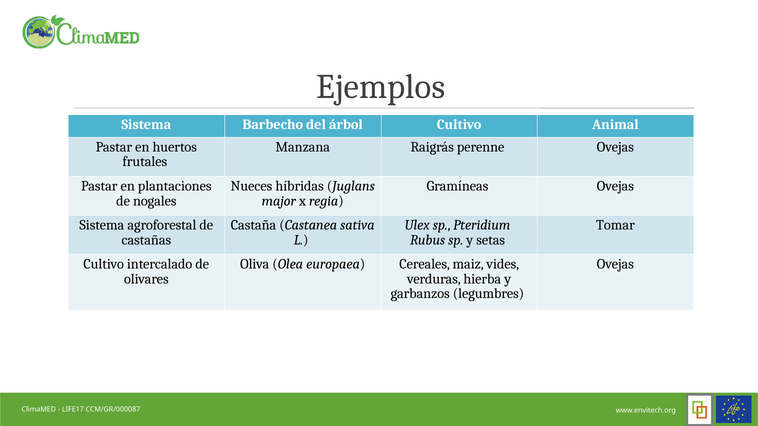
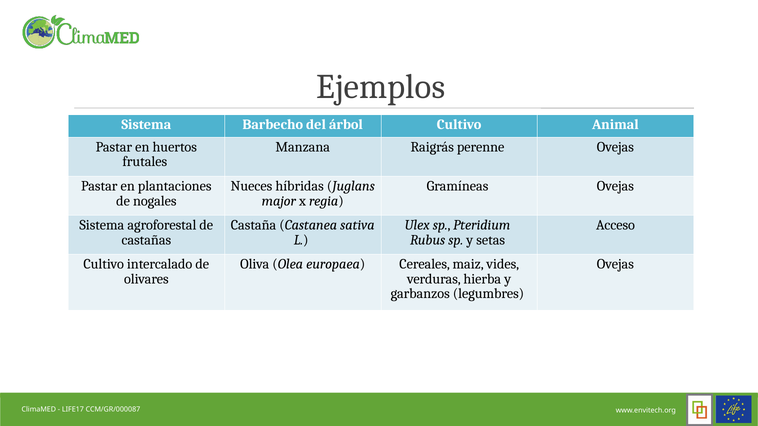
Tomar: Tomar -> Acceso (615, 225)
